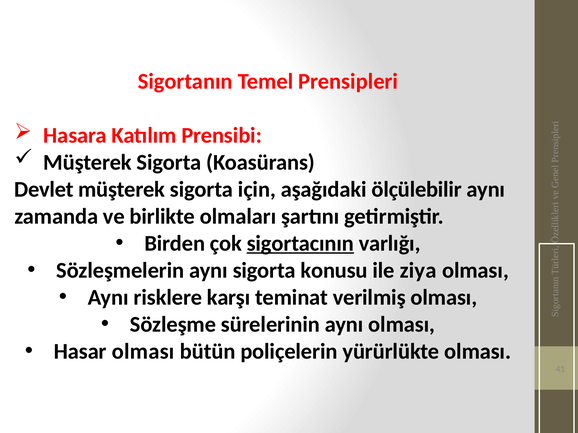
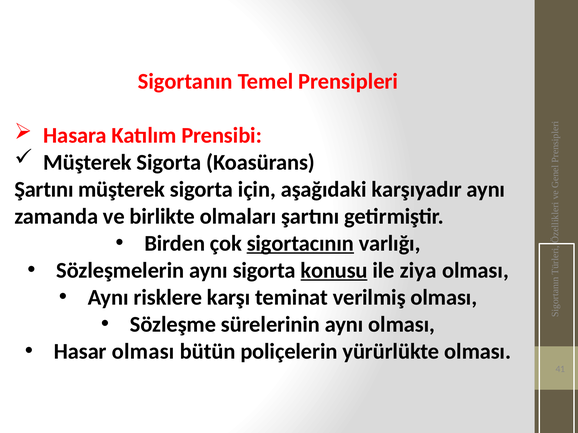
Devlet: Devlet -> Şartını (44, 190)
ölçülebilir: ölçülebilir -> karşıyadır (417, 190)
konusu underline: none -> present (334, 271)
